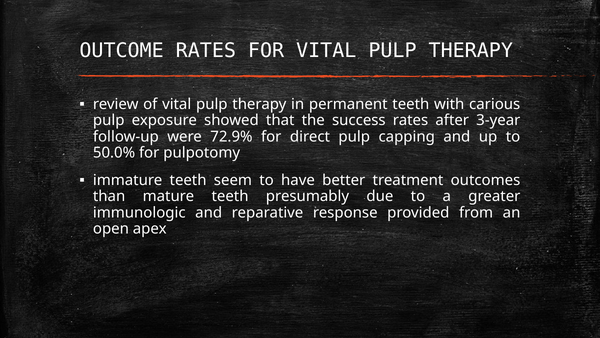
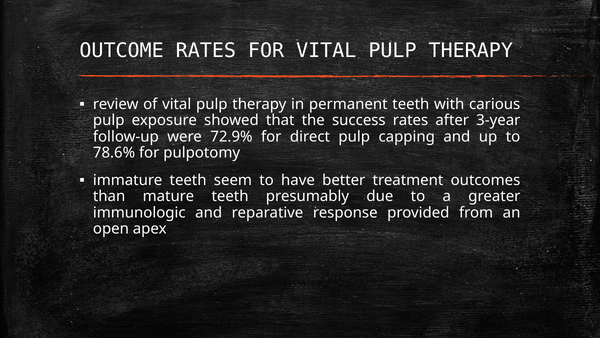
50.0%: 50.0% -> 78.6% (114, 153)
